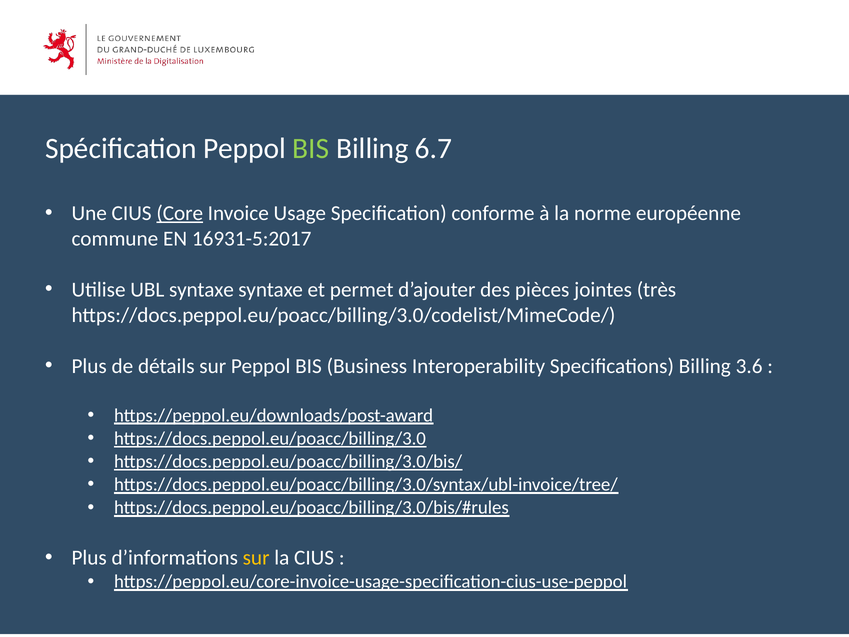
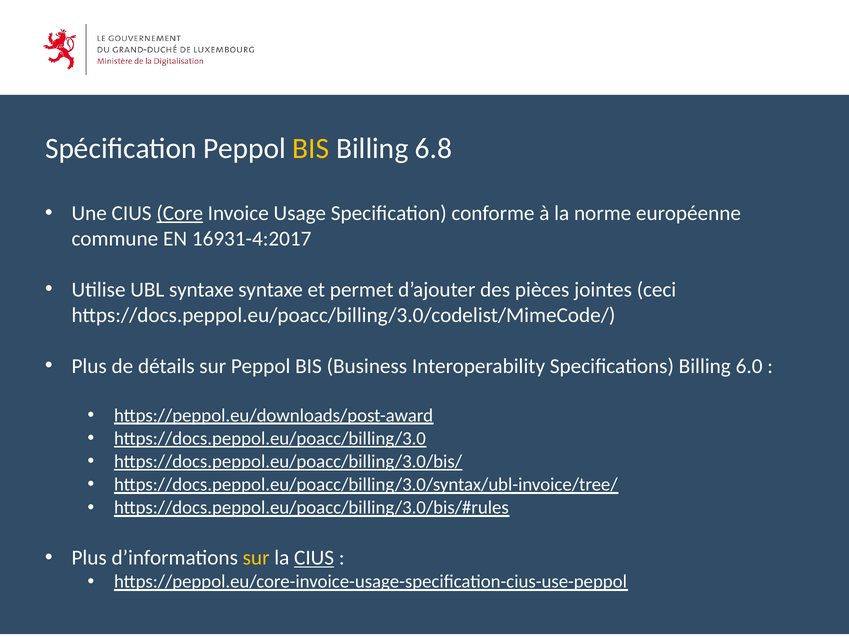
BIS colour: light green -> yellow (311, 148)
6.7: 6.7 -> 6.8 (434, 148)
16931-5:2017: 16931-5:2017 -> 16931-4:2017 (252, 239)
très: très -> ceci (656, 289)
3.6: 3.6 -> 6.0 (749, 366)
CIUS underline: none -> present (314, 558)
